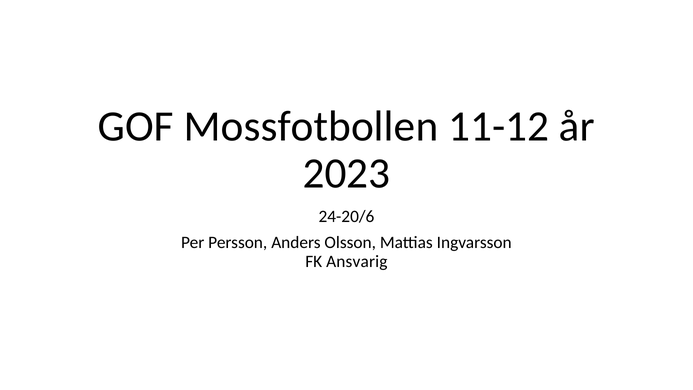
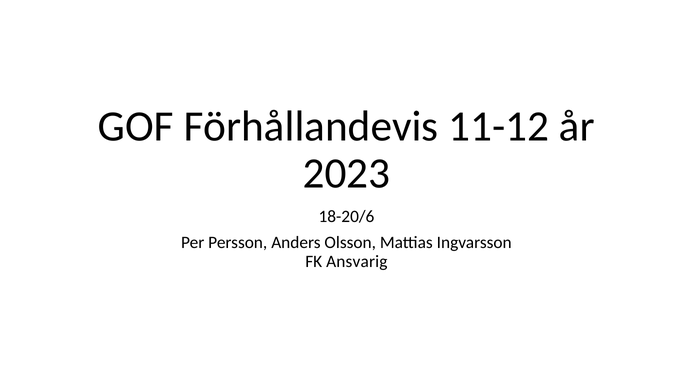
Mossfotbollen: Mossfotbollen -> Förhållandevis (311, 126)
24-20/6: 24-20/6 -> 18-20/6 (346, 217)
